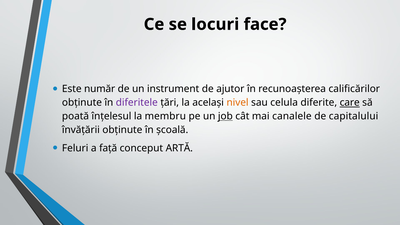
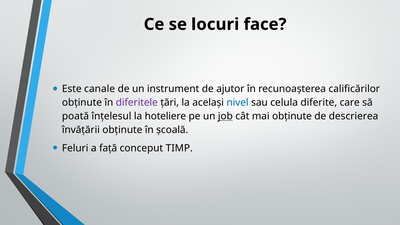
număr: număr -> canale (100, 89)
nivel colour: orange -> blue (238, 103)
care underline: present -> none (350, 103)
membru: membru -> hoteliere (165, 116)
mai canalele: canalele -> obținute (292, 116)
capitalului: capitalului -> descrierea (354, 116)
ARTĂ: ARTĂ -> TIMP (179, 148)
